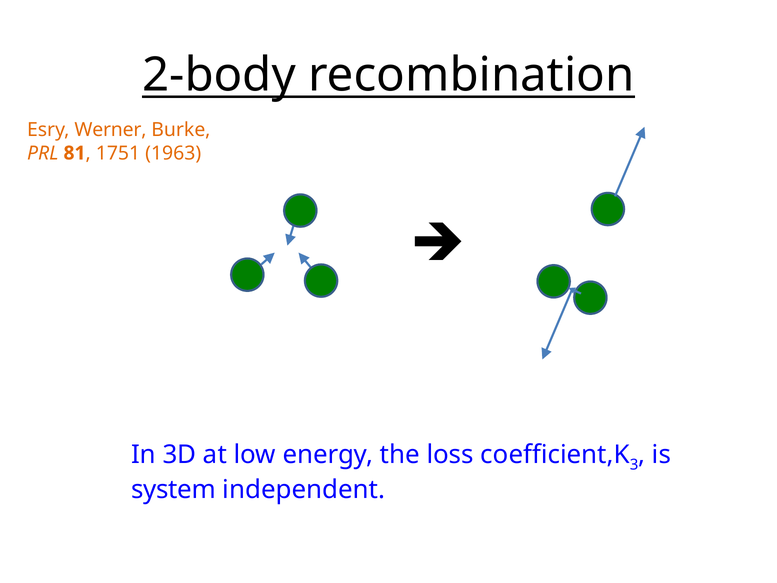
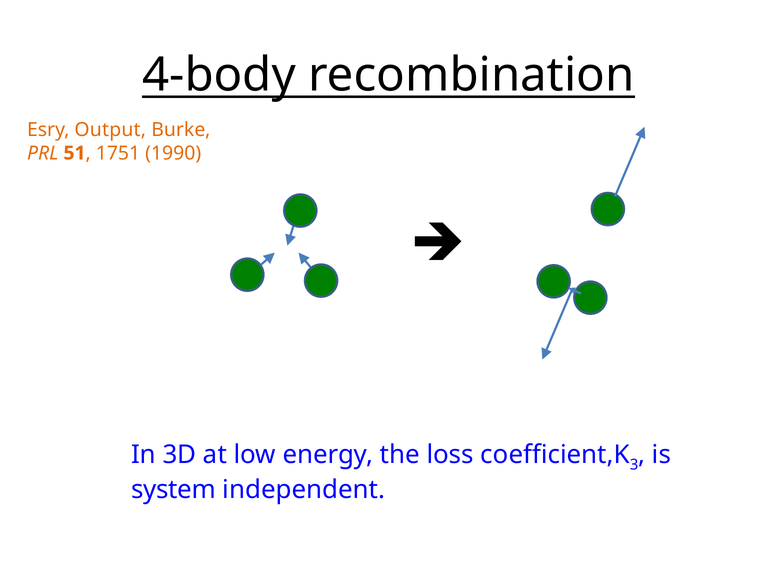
2-body: 2-body -> 4-body (219, 75)
Werner: Werner -> Output (110, 130)
81: 81 -> 51 (75, 153)
1963: 1963 -> 1990 (173, 153)
